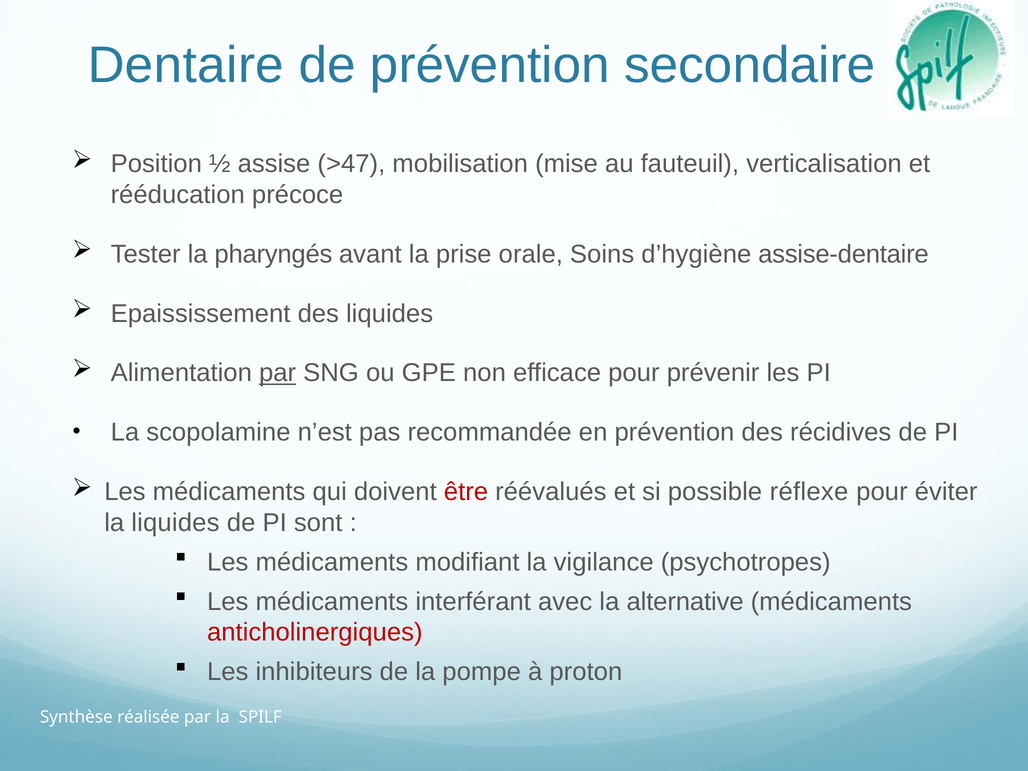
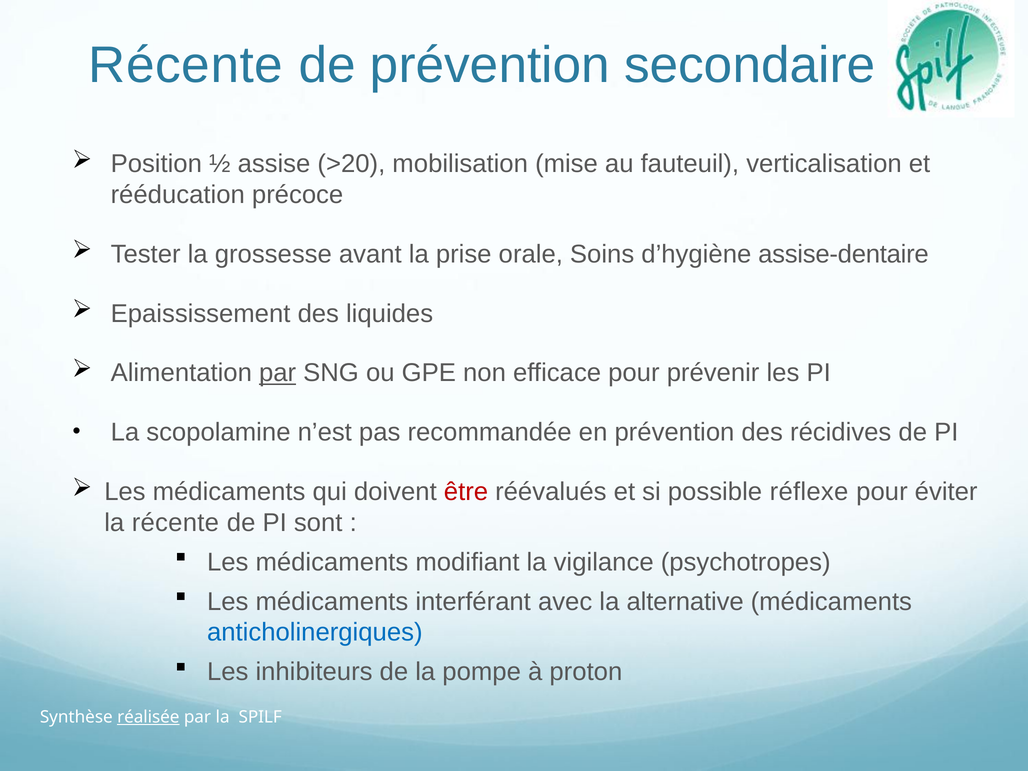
Dentaire: Dentaire -> Récente (186, 65)
>47: >47 -> >20 (351, 164)
pharyngés: pharyngés -> grossesse (273, 254)
la liquides: liquides -> récente (175, 523)
anticholinergiques colour: red -> blue (315, 632)
réalisée underline: none -> present (148, 717)
